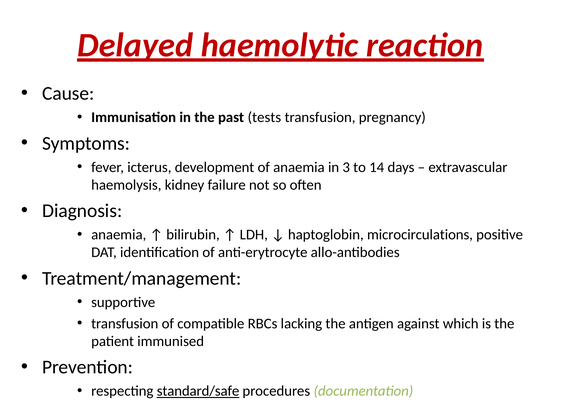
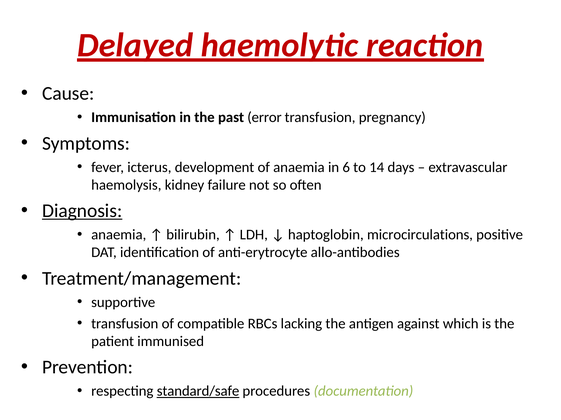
tests: tests -> error (264, 118)
3: 3 -> 6 (346, 168)
Diagnosis underline: none -> present (82, 211)
